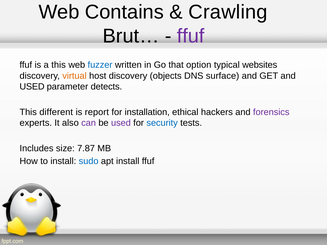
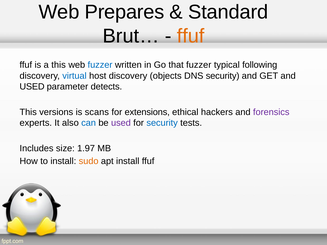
Contains: Contains -> Prepares (124, 12)
Crawling: Crawling -> Standard (228, 12)
ffuf colour: purple -> orange (191, 36)
that option: option -> fuzzer (199, 65)
websites: websites -> following (260, 65)
virtual colour: orange -> blue (74, 76)
DNS surface: surface -> security (223, 76)
different: different -> versions (56, 112)
report: report -> scans (97, 112)
installation: installation -> extensions (147, 112)
can colour: purple -> blue (89, 123)
7.87: 7.87 -> 1.97 (86, 149)
sudo colour: blue -> orange (89, 161)
